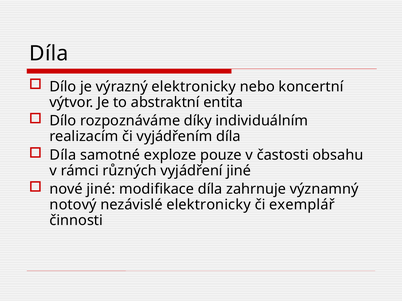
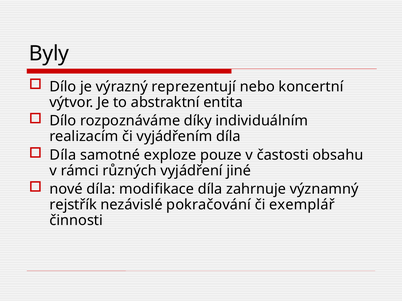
Díla: Díla -> Byly (49, 54)
výrazný elektronicky: elektronicky -> reprezentují (194, 87)
nové jiné: jiné -> díla (101, 189)
notový: notový -> rejstřík (73, 205)
nezávislé elektronicky: elektronicky -> pokračování (209, 205)
